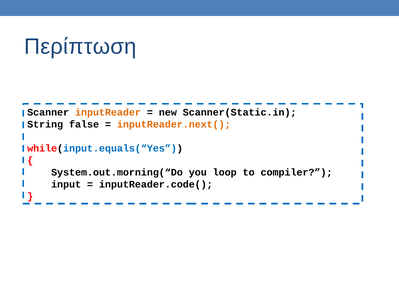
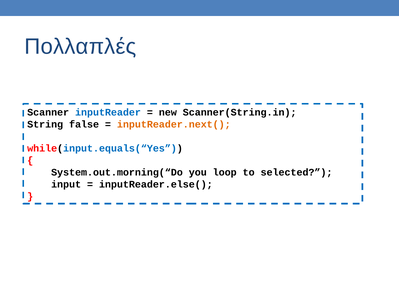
Περίπτωση: Περίπτωση -> Πολλαπλές (80, 46)
inputReader colour: orange -> blue (108, 112)
Scanner(Static.in: Scanner(Static.in -> Scanner(String.in (240, 112)
compiler: compiler -> selected (297, 172)
inputReader.code(: inputReader.code( -> inputReader.else( (156, 184)
